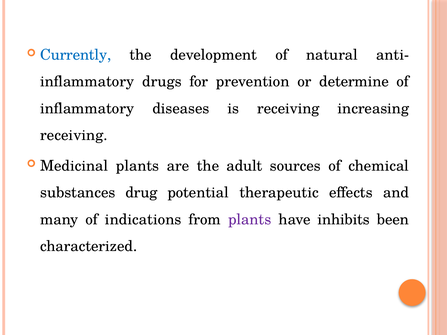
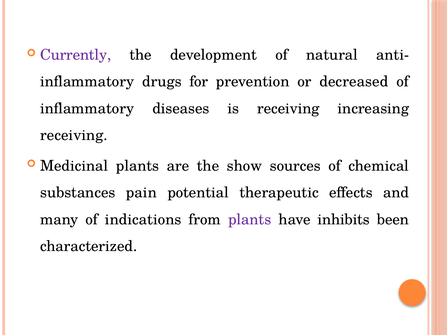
Currently colour: blue -> purple (76, 55)
determine: determine -> decreased (354, 82)
adult: adult -> show (244, 166)
drug: drug -> pain (141, 193)
